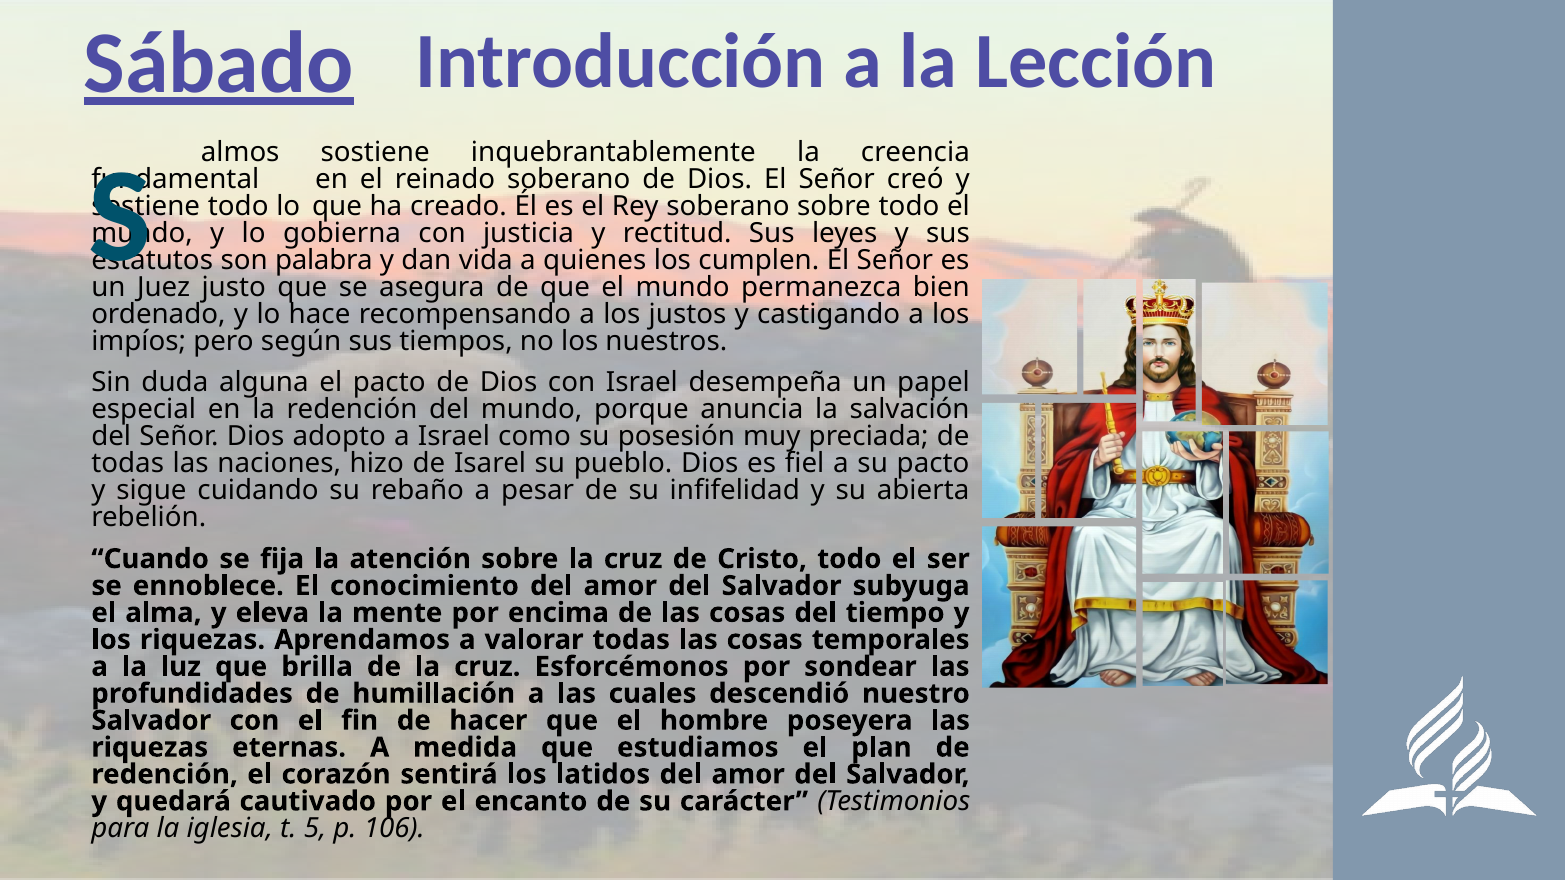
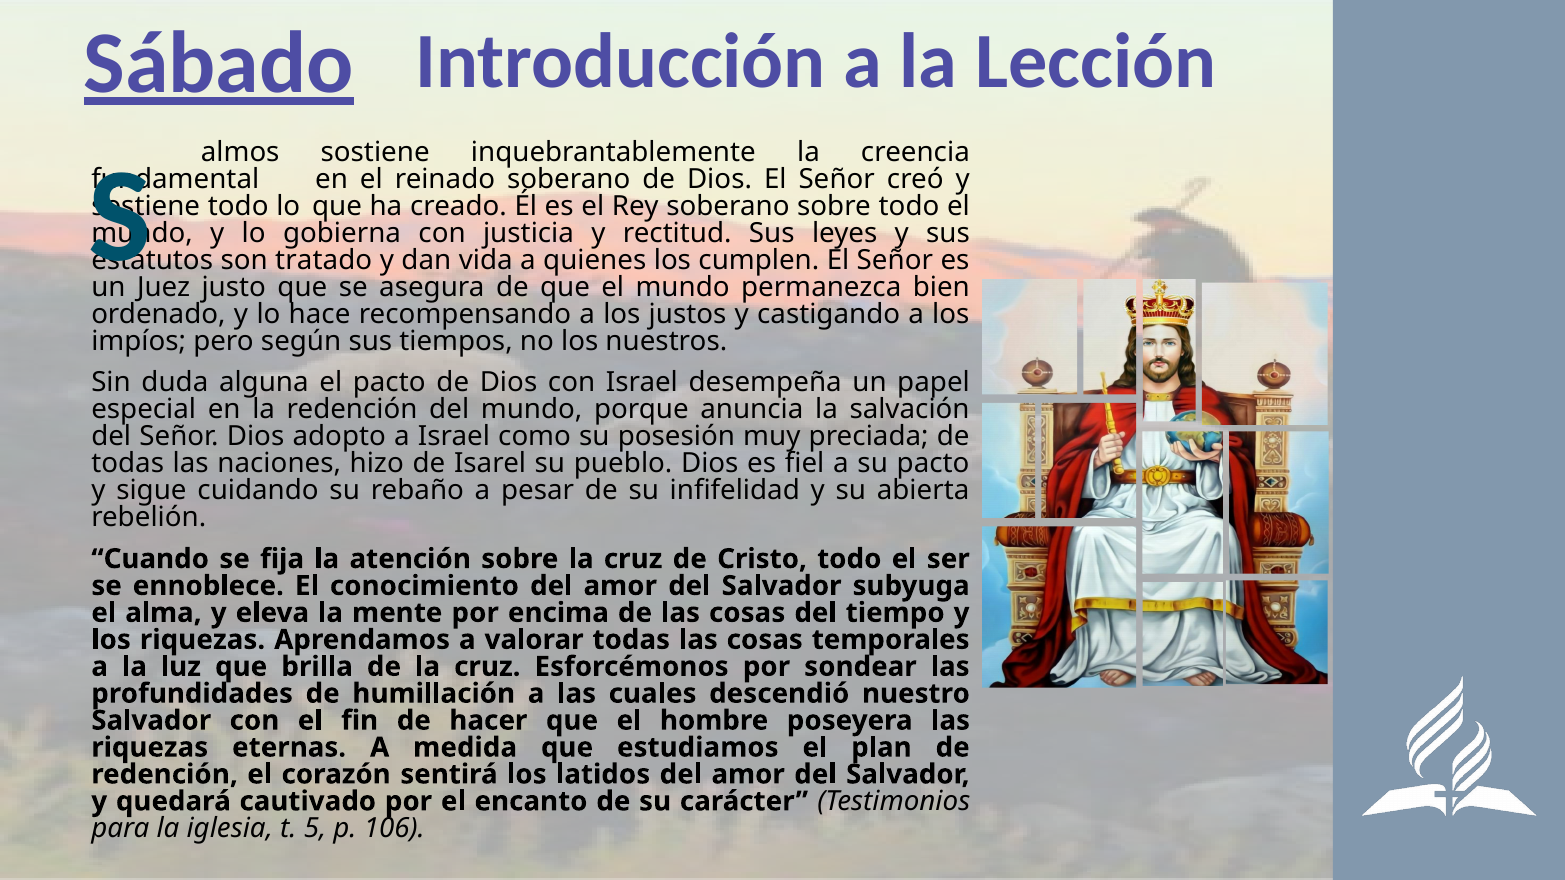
palabra: palabra -> tratado (324, 260)
